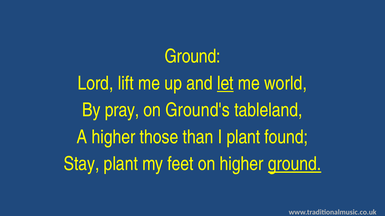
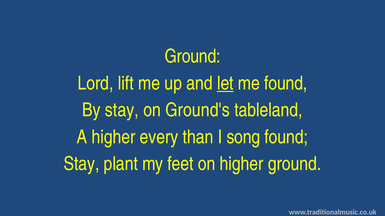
me world: world -> found (286, 83)
By pray: pray -> stay (122, 110)
those: those -> every (159, 137)
I plant: plant -> song (243, 137)
ground underline: present -> none (295, 164)
